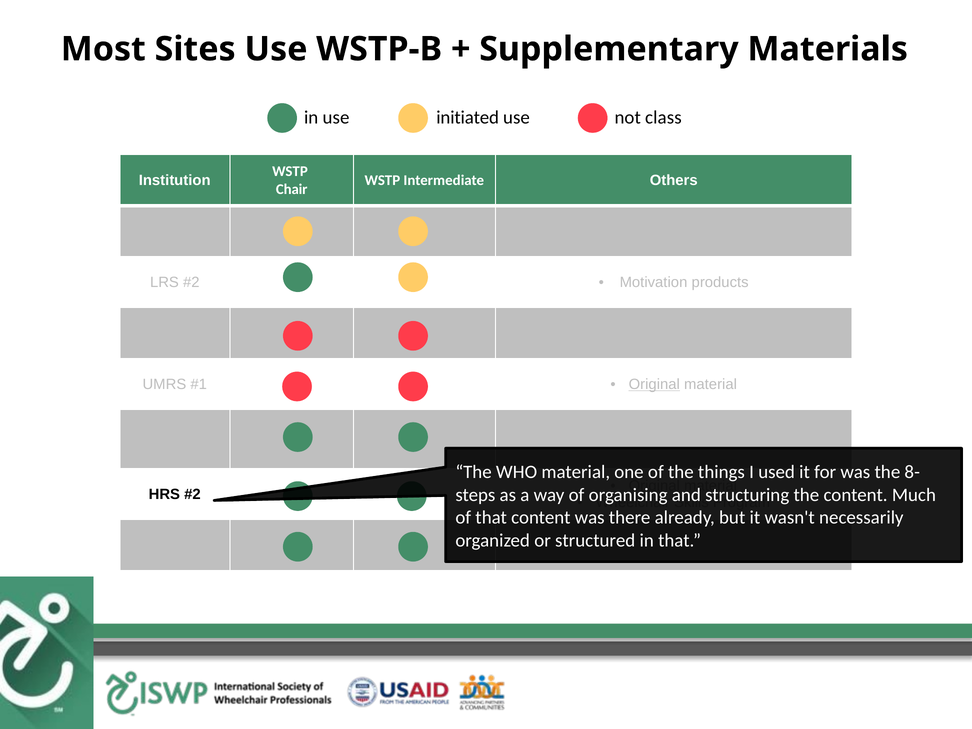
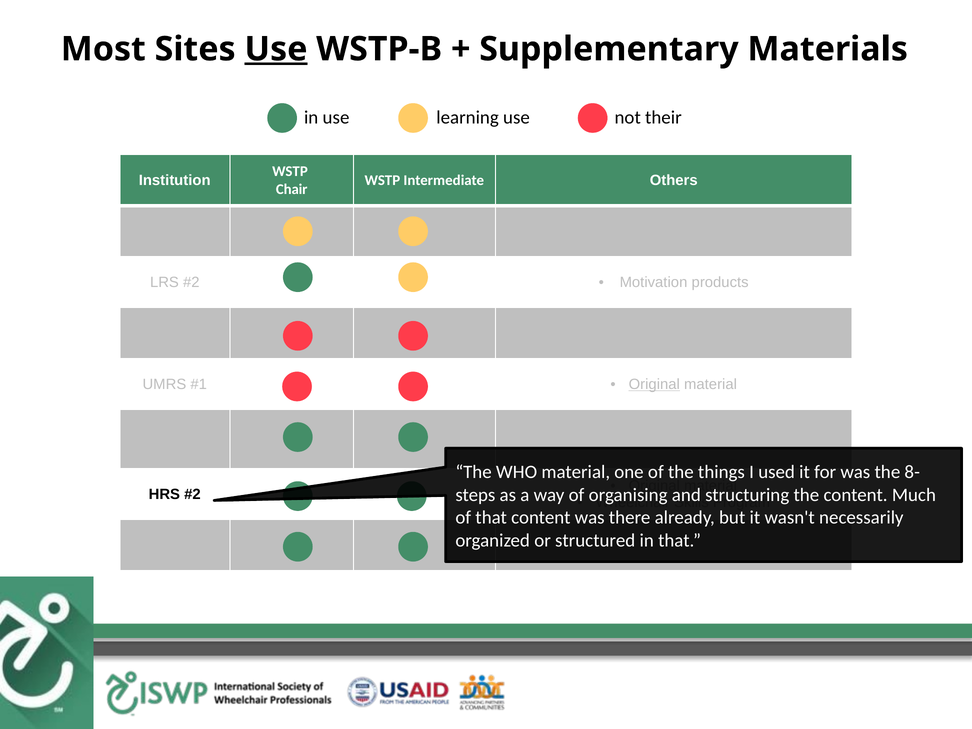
Use underline: none -> present (276, 49)
initiated: initiated -> learning (468, 118)
class: class -> their (663, 118)
